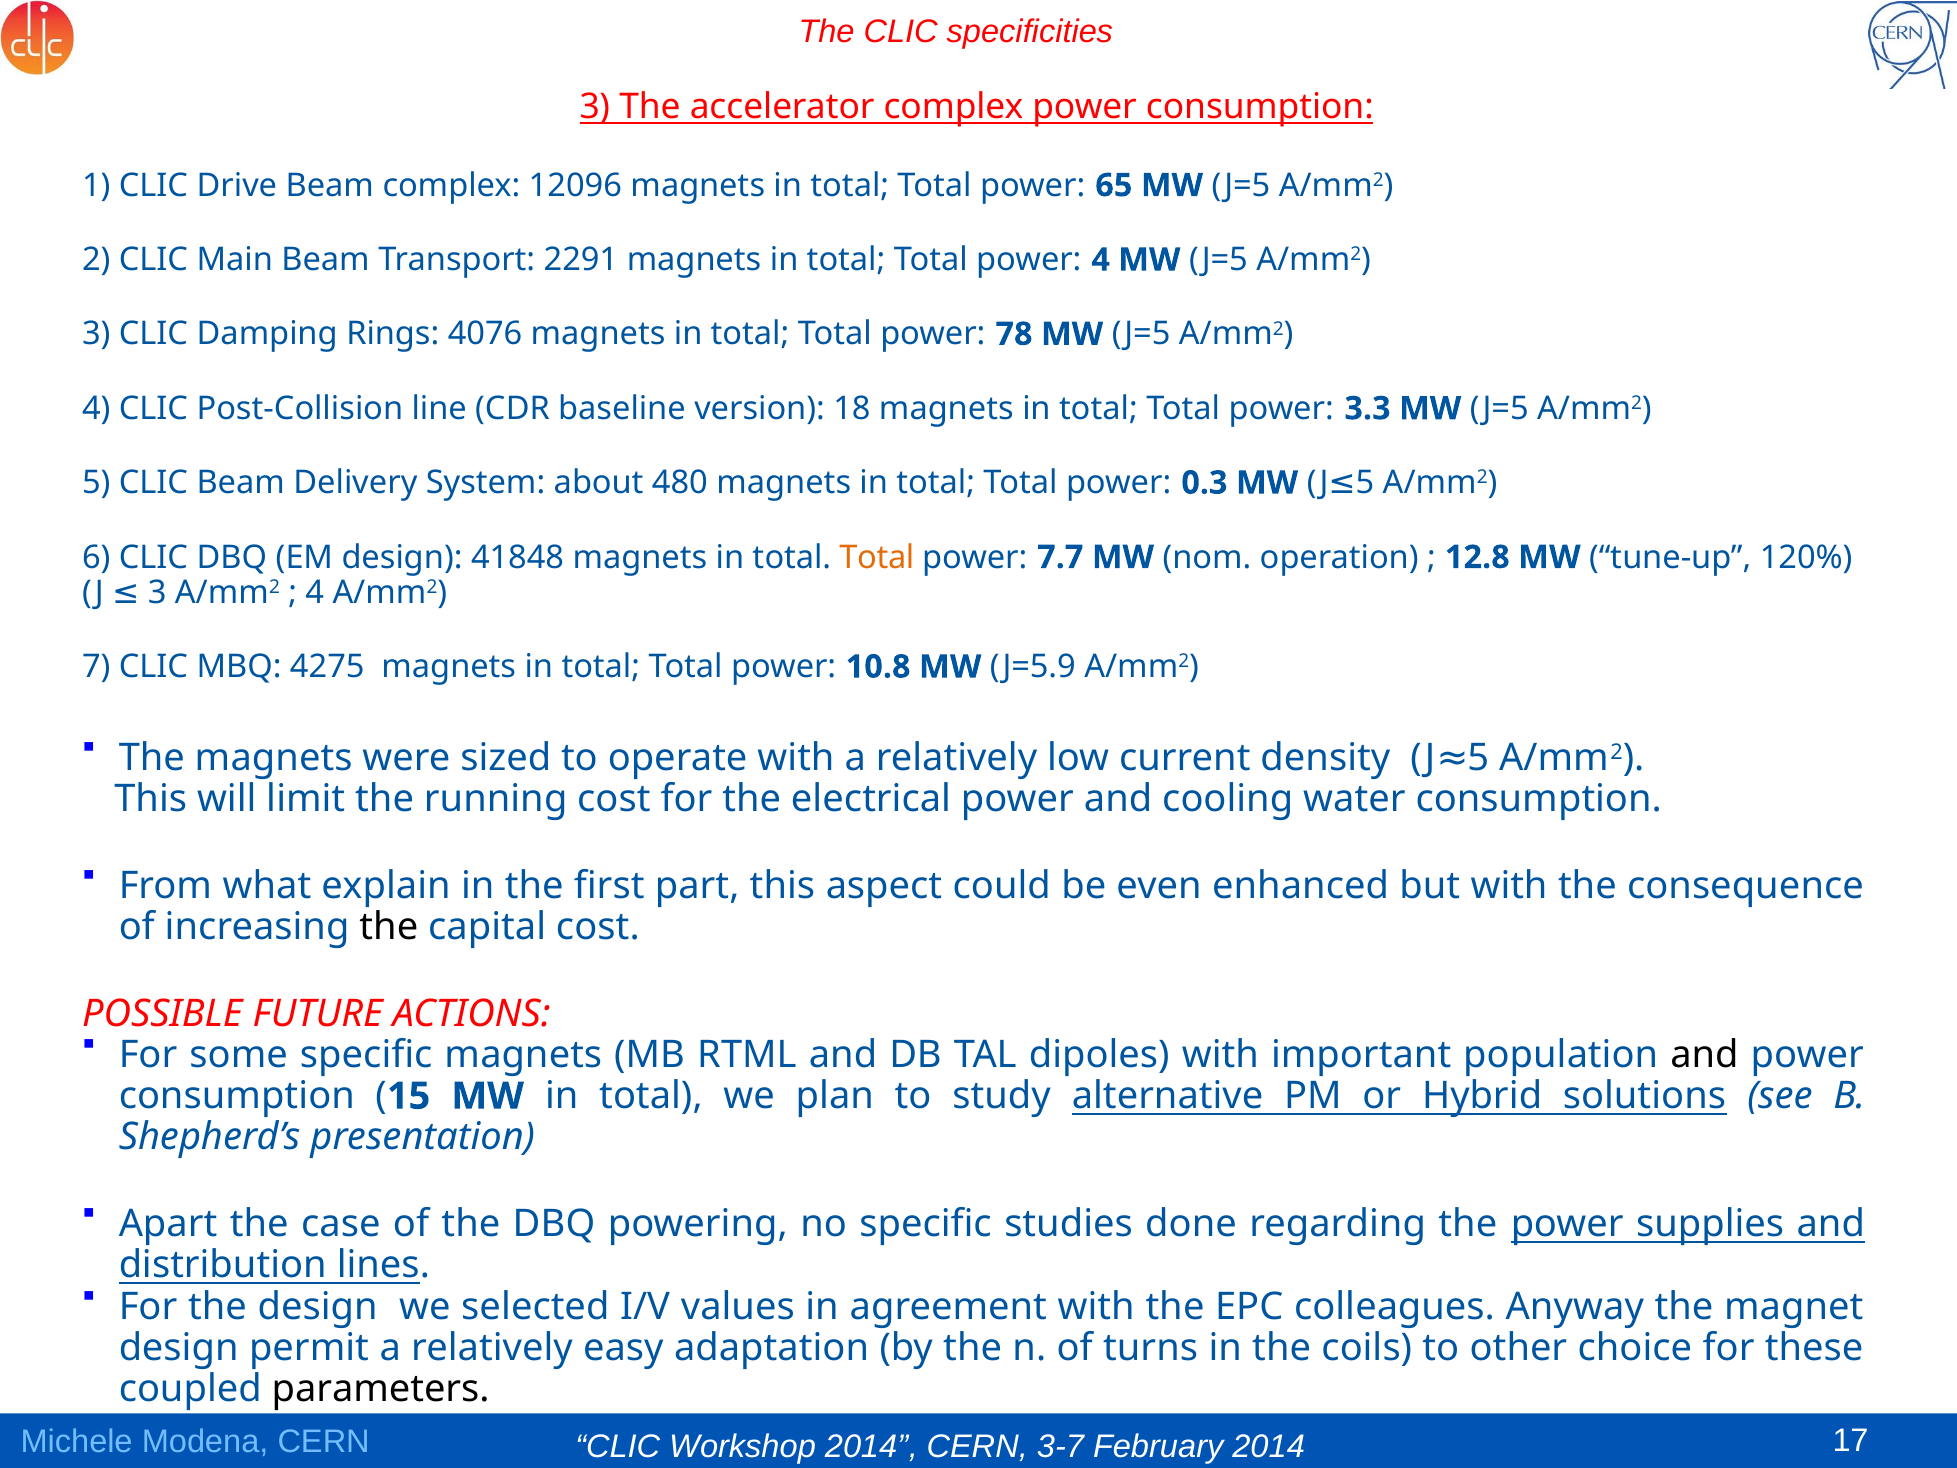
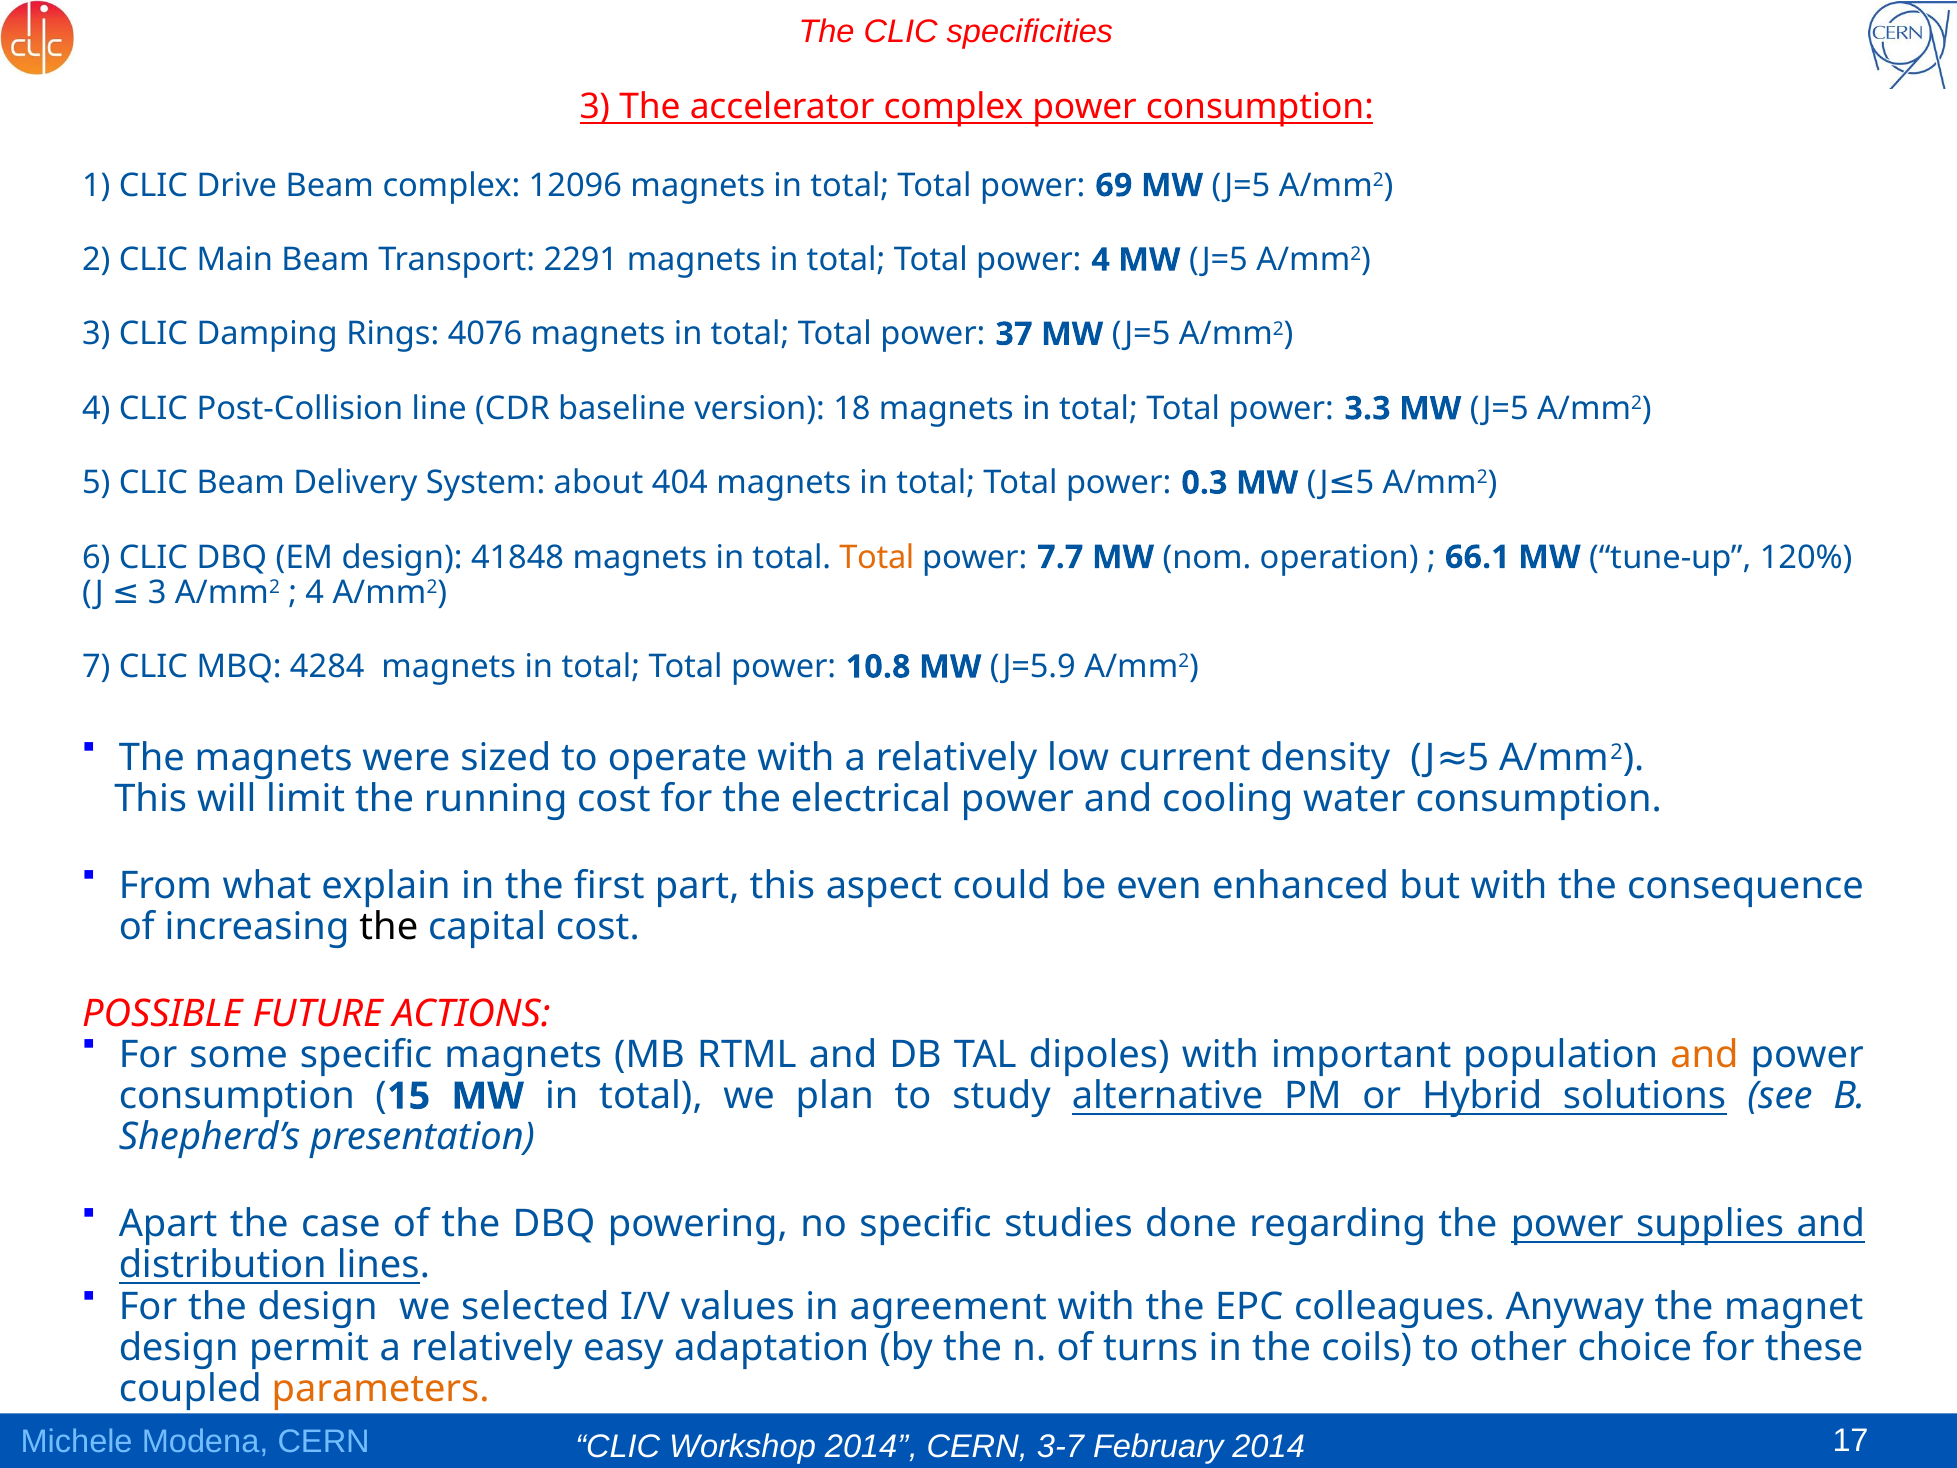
65: 65 -> 69 (1114, 185)
78: 78 -> 37 (1014, 334)
480: 480 -> 404 (680, 483)
12.8: 12.8 -> 66.1 (1477, 557)
4275: 4275 -> 4284 (327, 667)
and colour: black -> orange (1704, 1055)
parameters colour: black -> orange (381, 1389)
